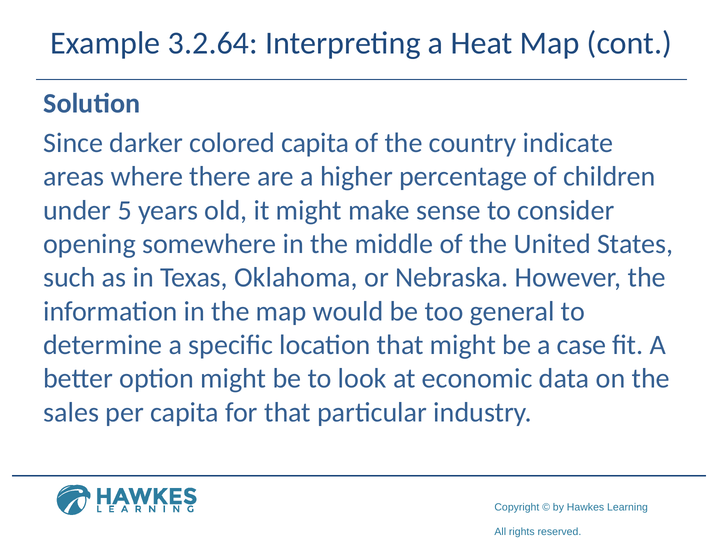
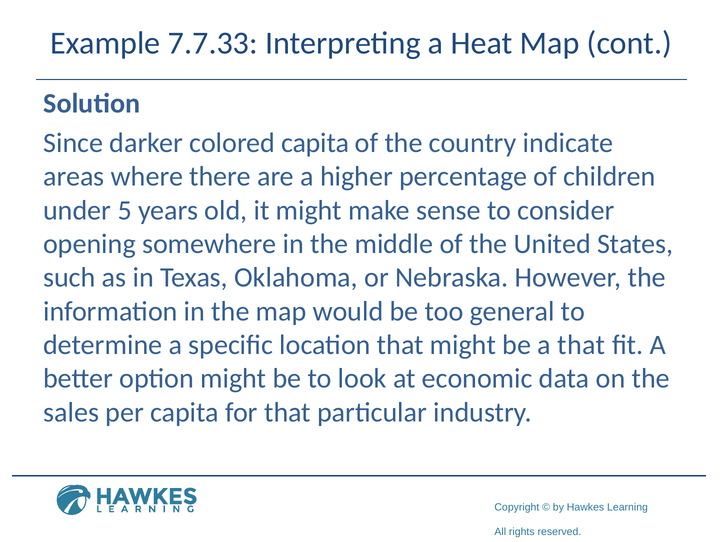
3.2.64: 3.2.64 -> 7.7.33 (213, 43)
a case: case -> that (581, 345)
